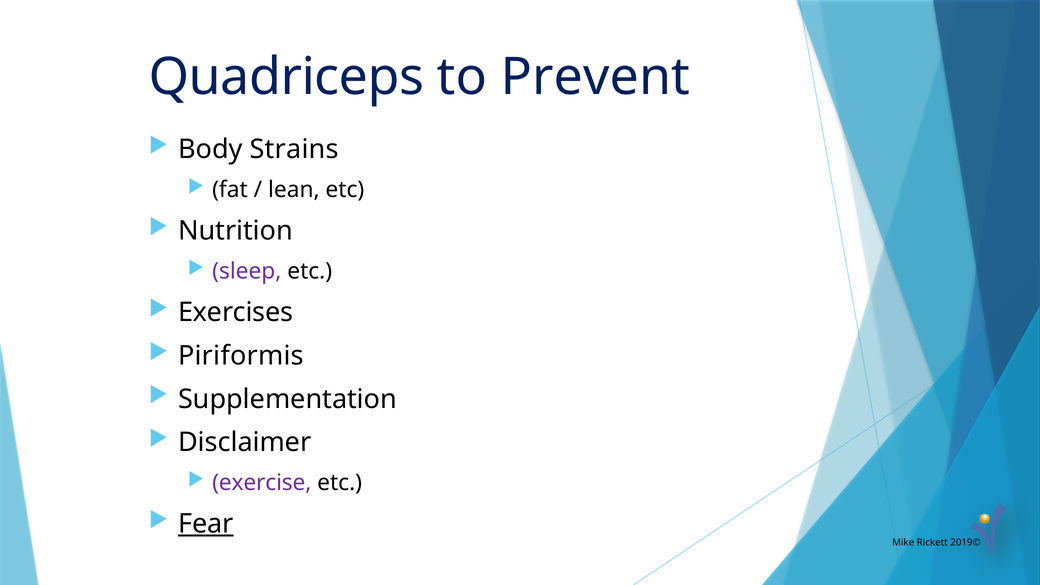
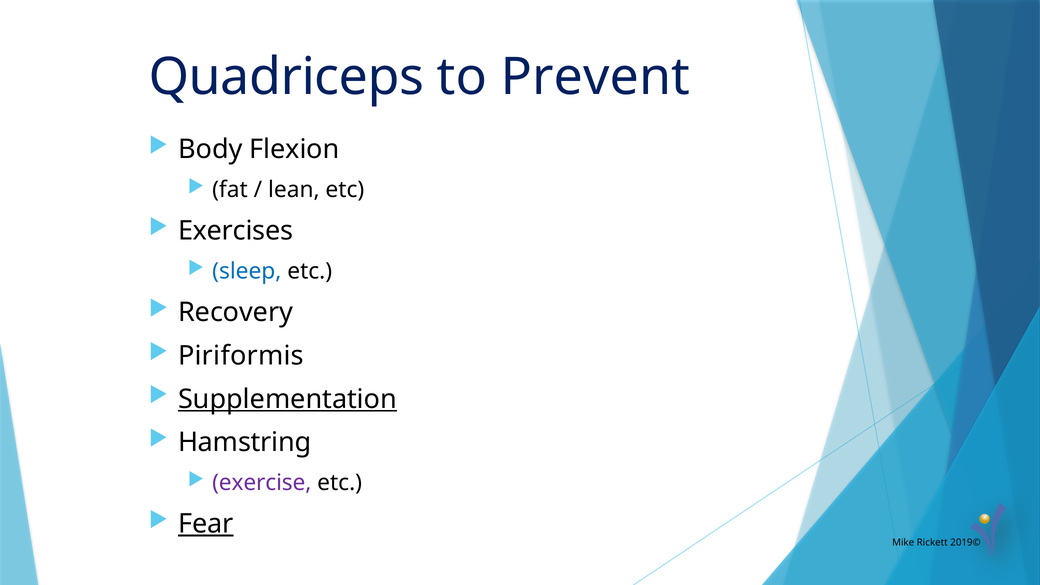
Strains: Strains -> Flexion (294, 149)
Nutrition: Nutrition -> Exercises (236, 231)
sleep colour: purple -> blue (247, 271)
Exercises: Exercises -> Recovery (236, 312)
Supplementation underline: none -> present (288, 399)
Disclaimer: Disclaimer -> Hamstring (245, 442)
